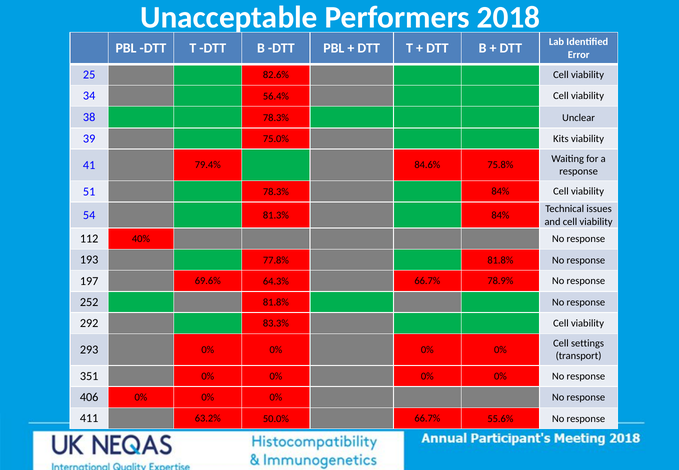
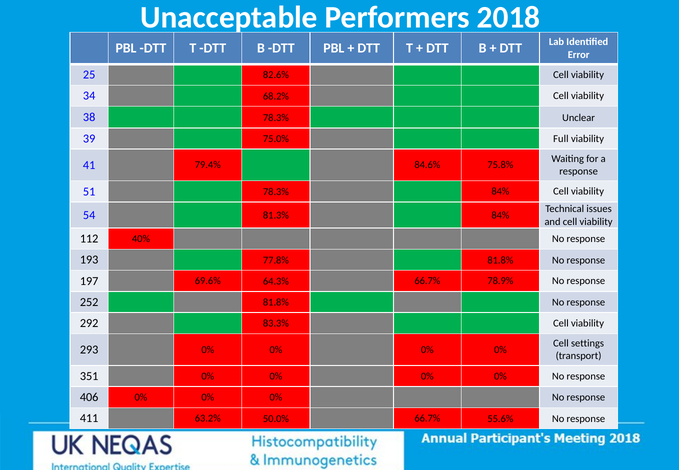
56.4%: 56.4% -> 68.2% (276, 96)
Kits: Kits -> Full (561, 139)
